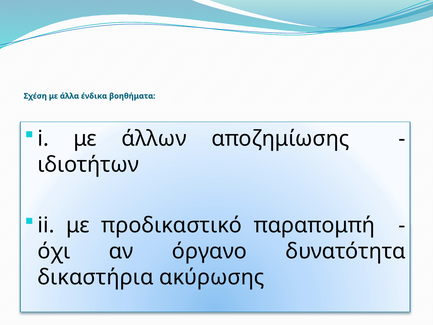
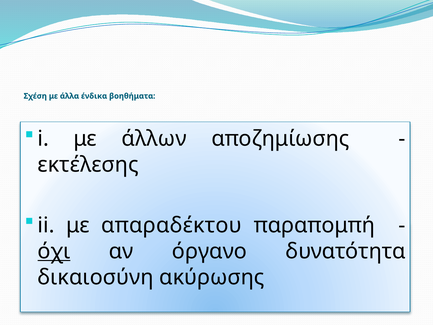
ιδιοτήτων: ιδιοτήτων -> εκτέλεσης (88, 164)
προδικαστικό: προδικαστικό -> απαραδέκτου (172, 225)
όχι underline: none -> present (54, 251)
δικαστήρια: δικαστήρια -> δικαιοσύνη (96, 277)
